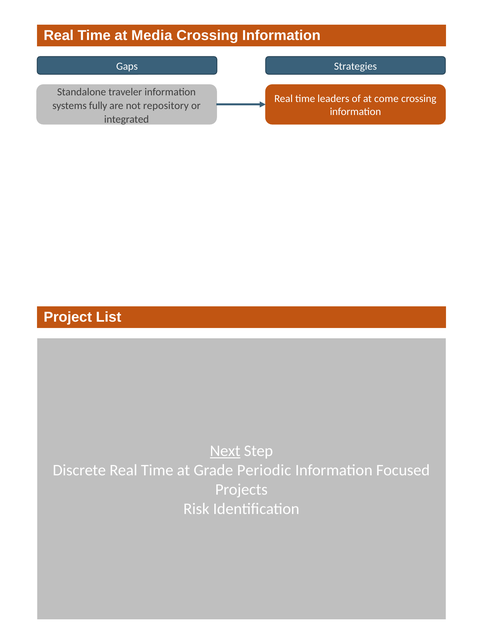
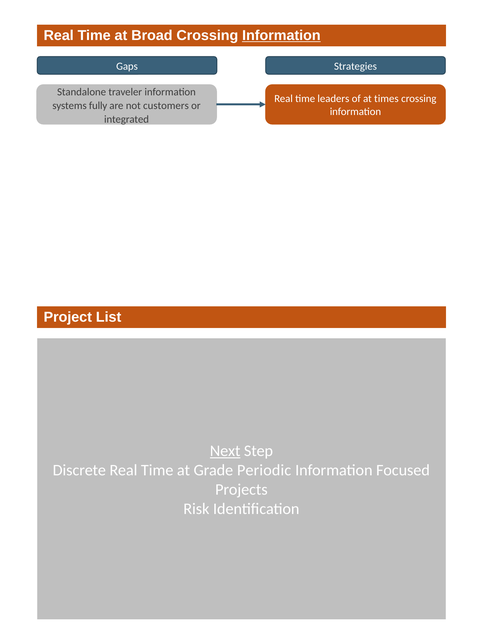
Media: Media -> Broad (152, 35)
Information underline: none -> present (281, 35)
come: come -> times (386, 99)
repository: repository -> customers (166, 106)
